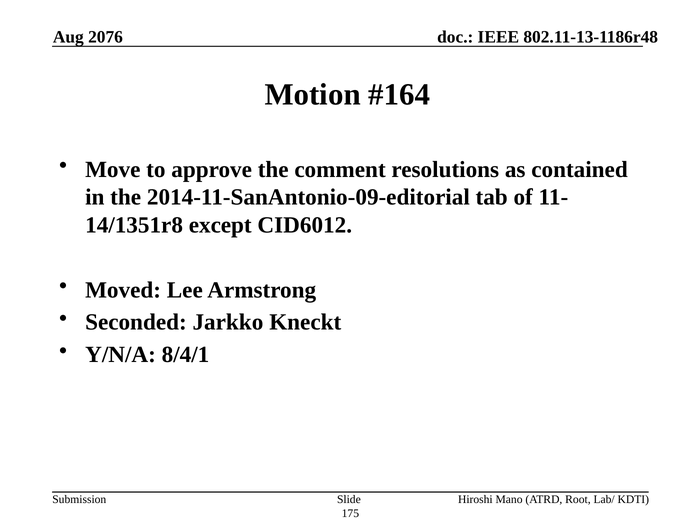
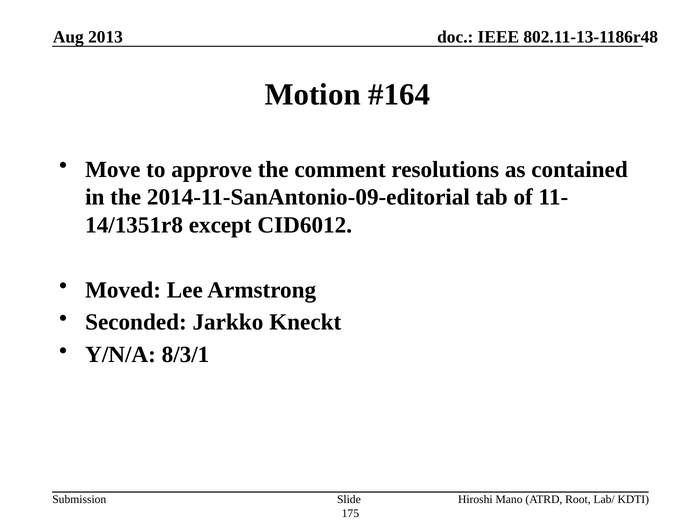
2076: 2076 -> 2013 (106, 37)
8/4/1: 8/4/1 -> 8/3/1 (185, 355)
